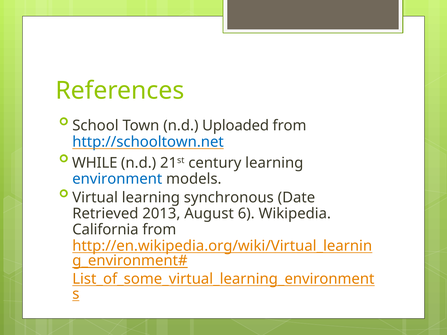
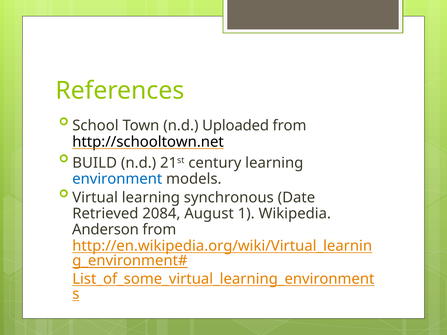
http://schooltown.net colour: blue -> black (148, 142)
WHILE: WHILE -> BUILD (95, 163)
2013: 2013 -> 2084 (161, 214)
6: 6 -> 1 (246, 214)
California: California -> Anderson (105, 230)
